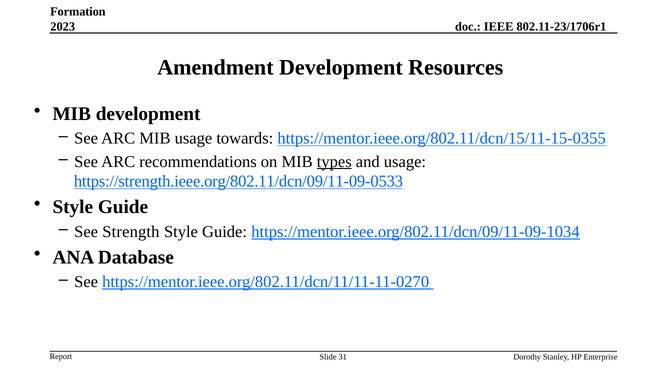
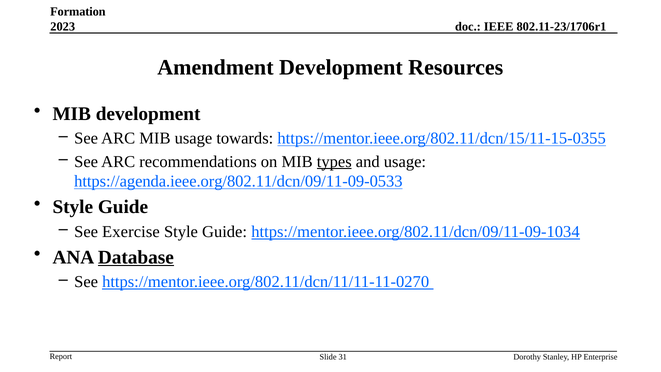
https://strength.ieee.org/802.11/dcn/09/11-09-0533: https://strength.ieee.org/802.11/dcn/09/11-09-0533 -> https://agenda.ieee.org/802.11/dcn/09/11-09-0533 (238, 181)
Strength: Strength -> Exercise (131, 231)
Database underline: none -> present (136, 257)
